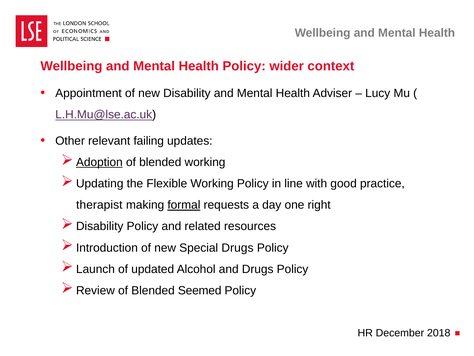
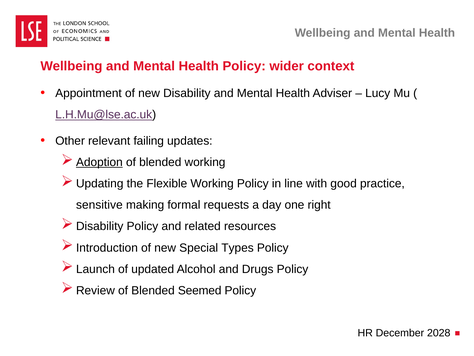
therapist: therapist -> sensitive (99, 205)
formal underline: present -> none (184, 205)
Special Drugs: Drugs -> Types (238, 247)
2018: 2018 -> 2028 (439, 332)
